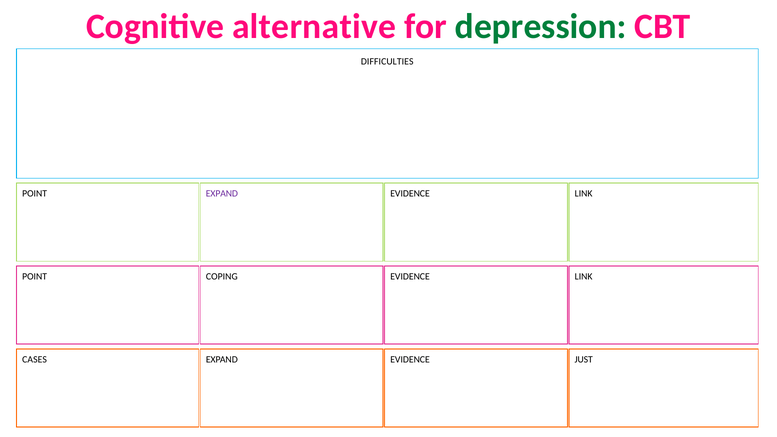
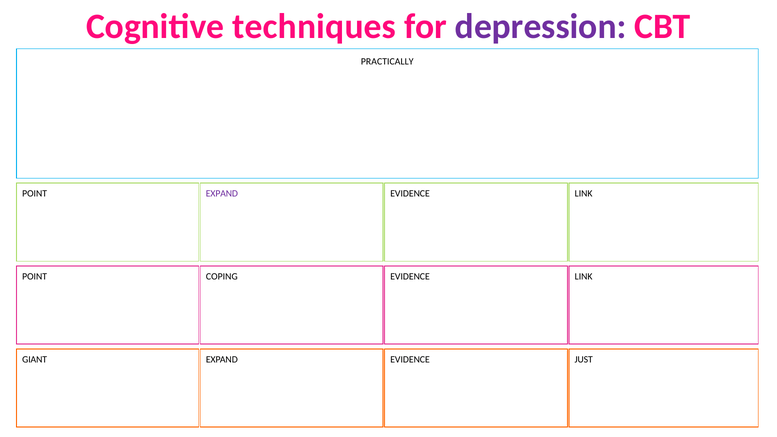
alternative: alternative -> techniques (314, 27)
depression colour: green -> purple (541, 27)
DIFFICULTIES: DIFFICULTIES -> PRACTICALLY (387, 62)
CASES: CASES -> GIANT (35, 360)
